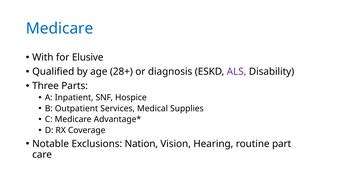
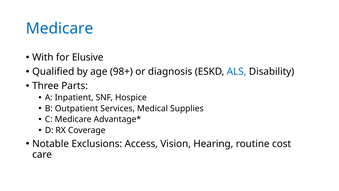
28+: 28+ -> 98+ (121, 72)
ALS colour: purple -> blue (237, 72)
Nation: Nation -> Access (141, 144)
part: part -> cost (282, 144)
